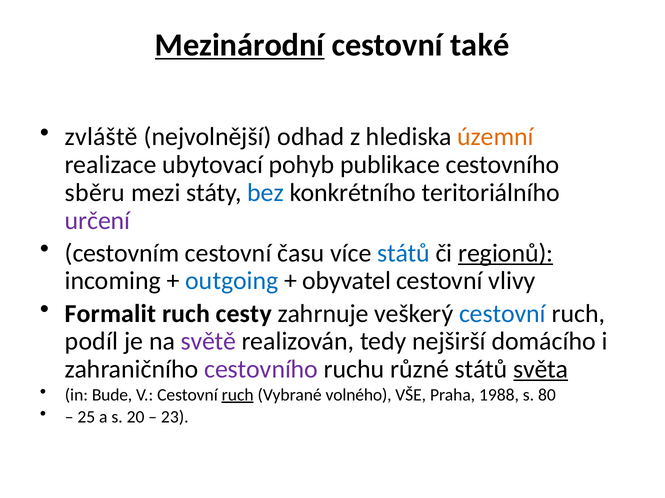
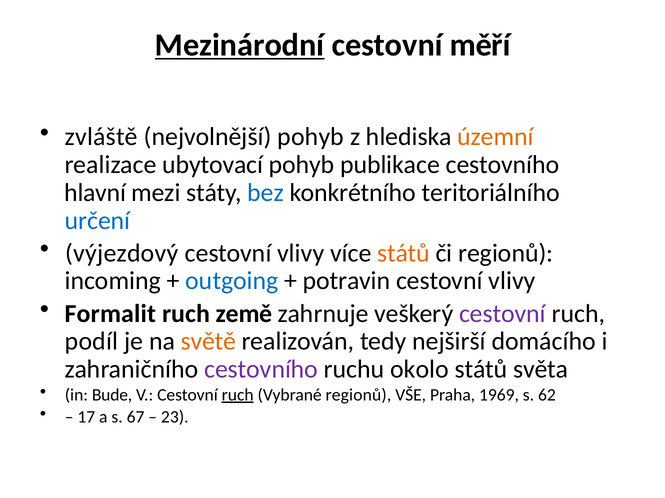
také: také -> měří (480, 45)
nejvolnější odhad: odhad -> pohyb (311, 137)
sběru: sběru -> hlavní (95, 193)
určení colour: purple -> blue (98, 221)
cestovním: cestovním -> výjezdový (122, 253)
času: času -> vlivy (301, 253)
států colour: blue -> orange (404, 253)
regionů underline: present -> none (506, 253)
obyvatel: obyvatel -> potravin (347, 281)
cesty: cesty -> země (244, 314)
cestovní colour: blue -> purple (502, 314)
světě colour: purple -> orange (208, 342)
různé: různé -> okolo (420, 370)
světa underline: present -> none (541, 370)
Vybrané volného: volného -> regionů (358, 395)
1988: 1988 -> 1969 (499, 395)
80: 80 -> 62 (547, 395)
25: 25 -> 17 (86, 417)
20: 20 -> 67 (136, 417)
